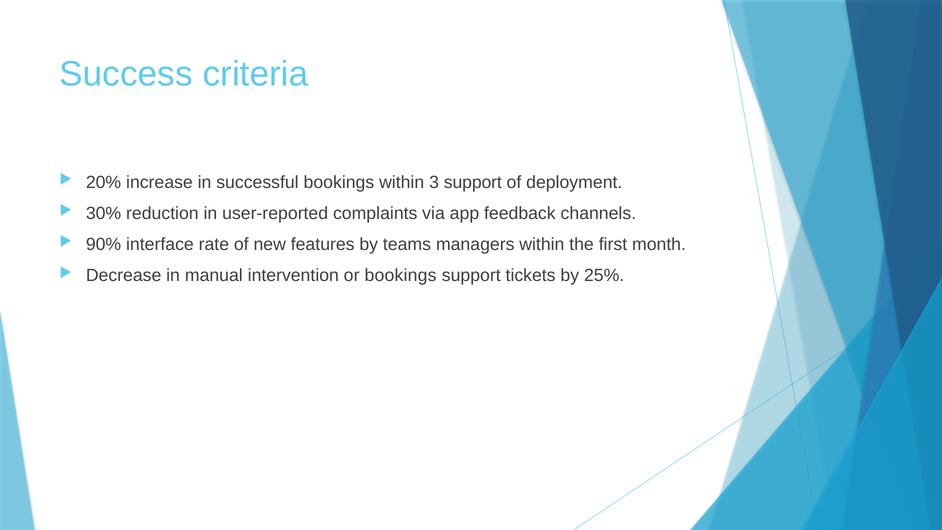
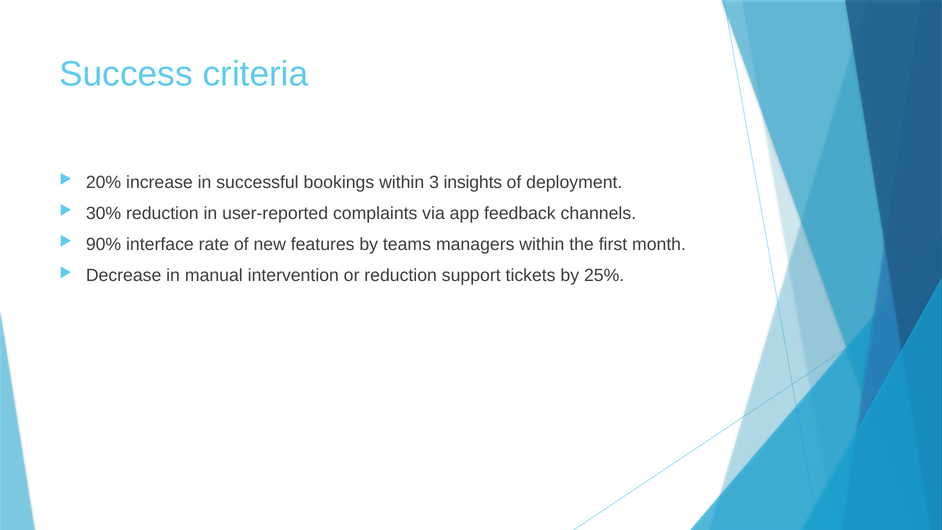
3 support: support -> insights (473, 182)
or bookings: bookings -> reduction (401, 275)
